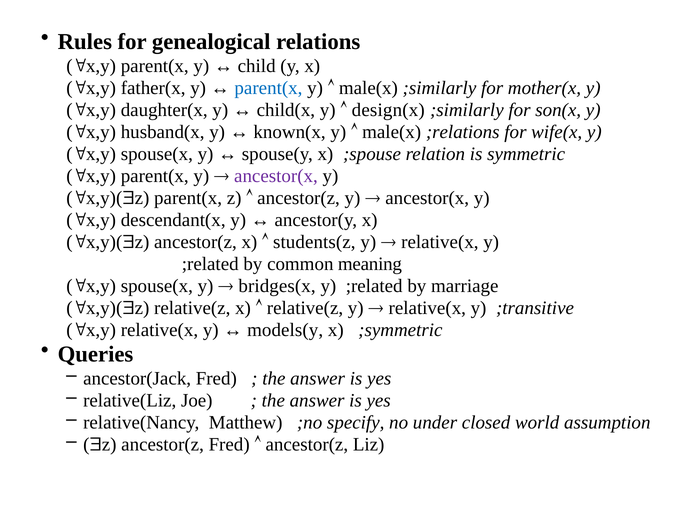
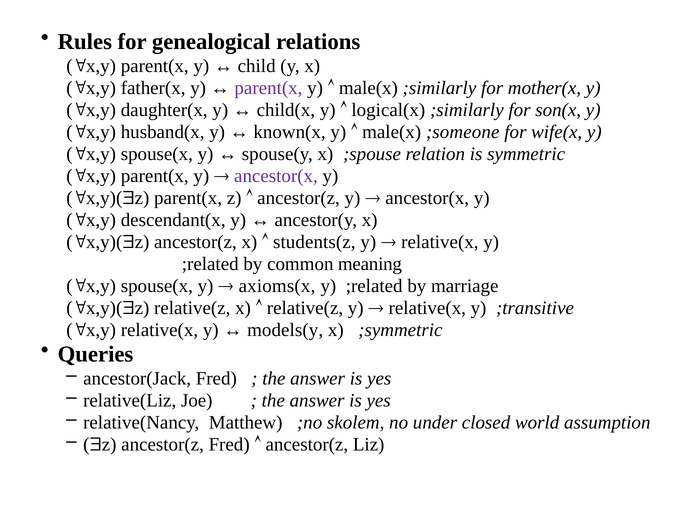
parent(x colour: blue -> purple (268, 88)
design(x: design(x -> logical(x (388, 110)
;relations: ;relations -> ;someone (463, 132)
bridges(x: bridges(x -> axioms(x (277, 286)
specify: specify -> skolem (356, 422)
